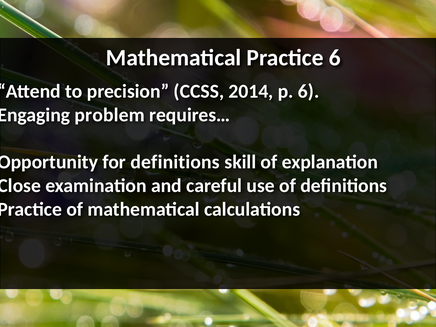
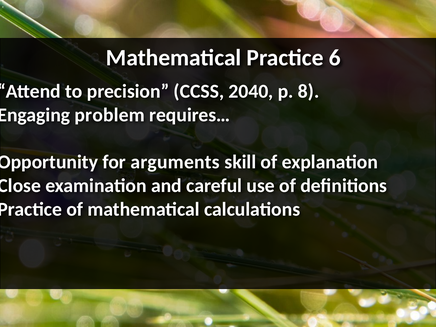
2014: 2014 -> 2040 (251, 91)
p 6: 6 -> 8 (309, 91)
for definitions: definitions -> arguments (175, 162)
